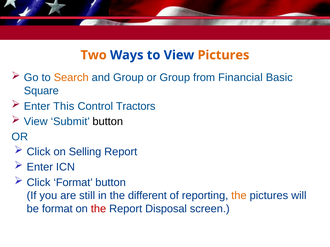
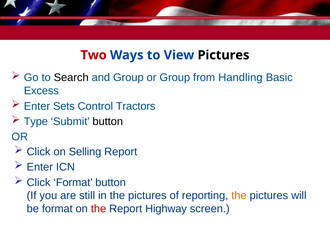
Two colour: orange -> red (94, 55)
Pictures colour: orange -> black (223, 55)
Search colour: orange -> black (71, 78)
Financial: Financial -> Handling (240, 78)
Square: Square -> Excess (41, 91)
This: This -> Sets (64, 106)
View: View -> Type (36, 122)
in the different: different -> pictures (147, 196)
Disposal: Disposal -> Highway (166, 209)
